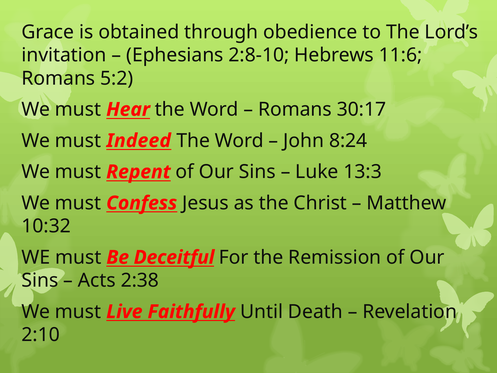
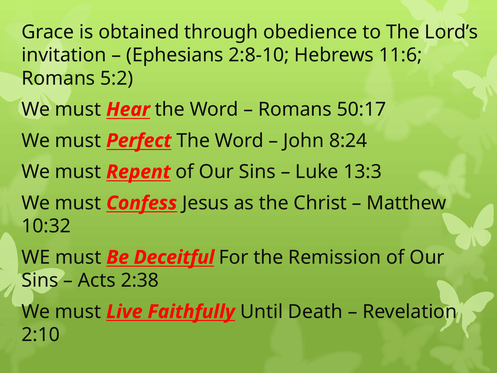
30:17: 30:17 -> 50:17 (361, 109)
Indeed: Indeed -> Perfect (139, 141)
